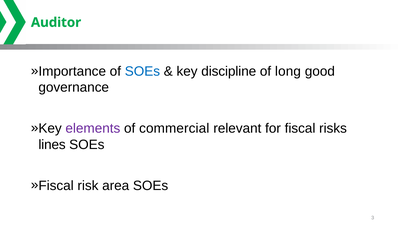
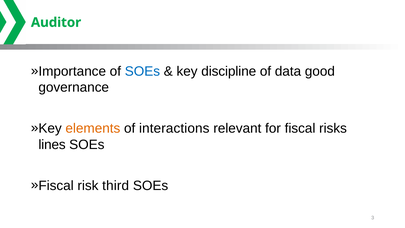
long: long -> data (288, 71)
elements colour: purple -> orange (93, 128)
commercial: commercial -> interactions (174, 128)
area: area -> third (116, 185)
